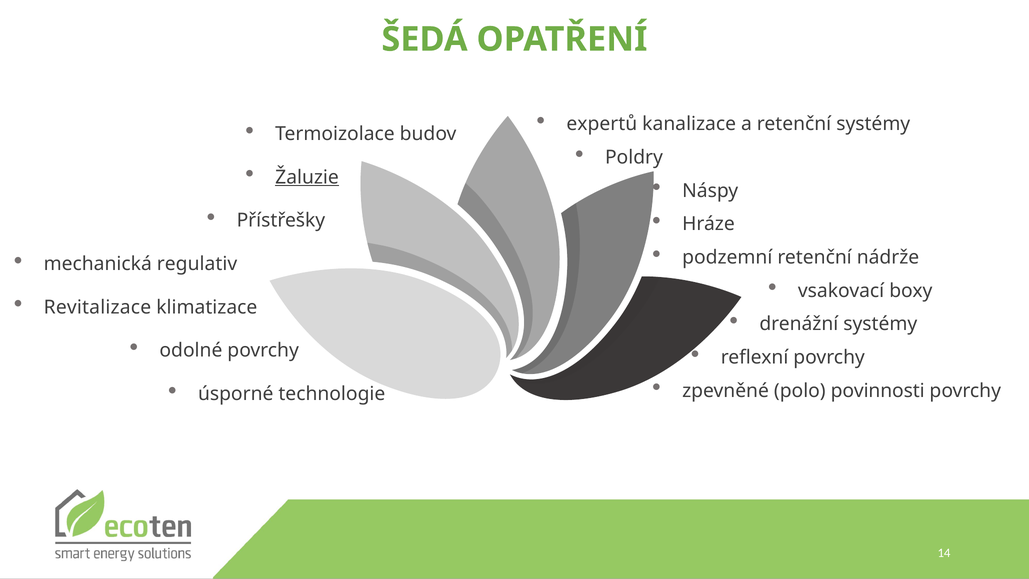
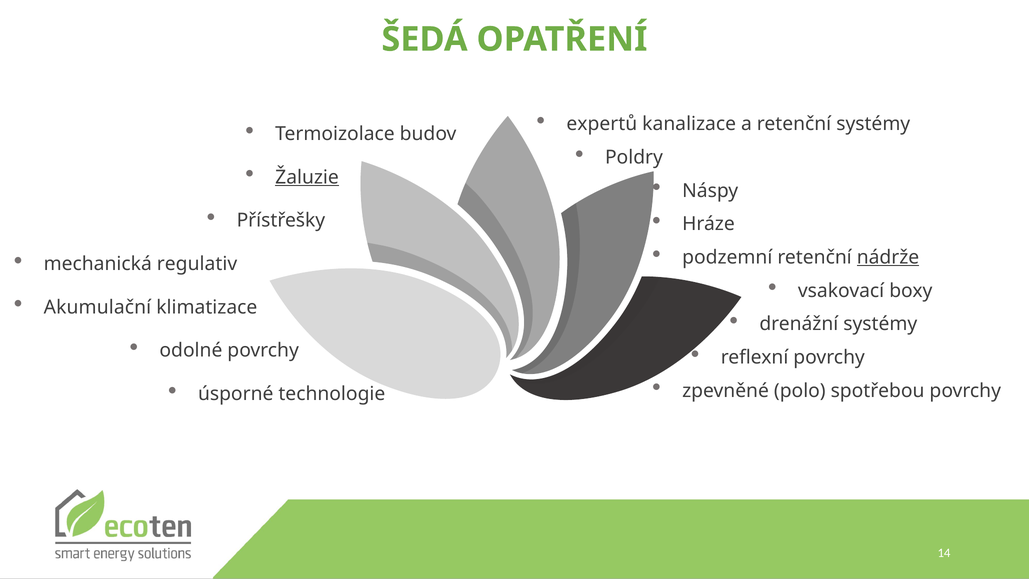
nádrže underline: none -> present (888, 257)
Revitalizace: Revitalizace -> Akumulační (97, 307)
povinnosti: povinnosti -> spotřebou (878, 391)
